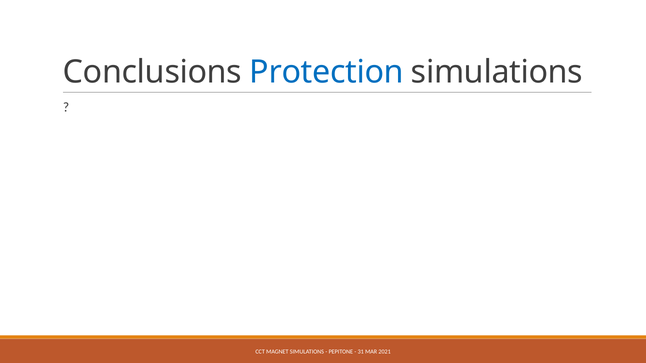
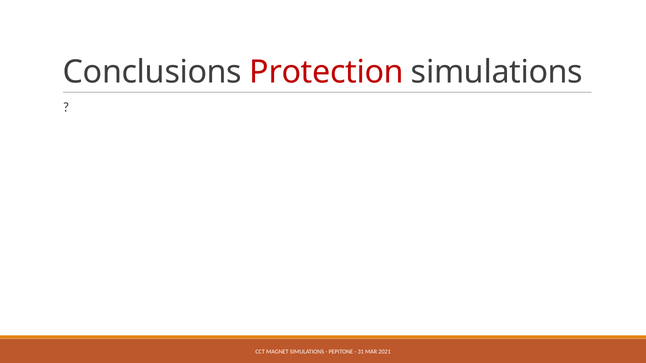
Protection colour: blue -> red (327, 72)
